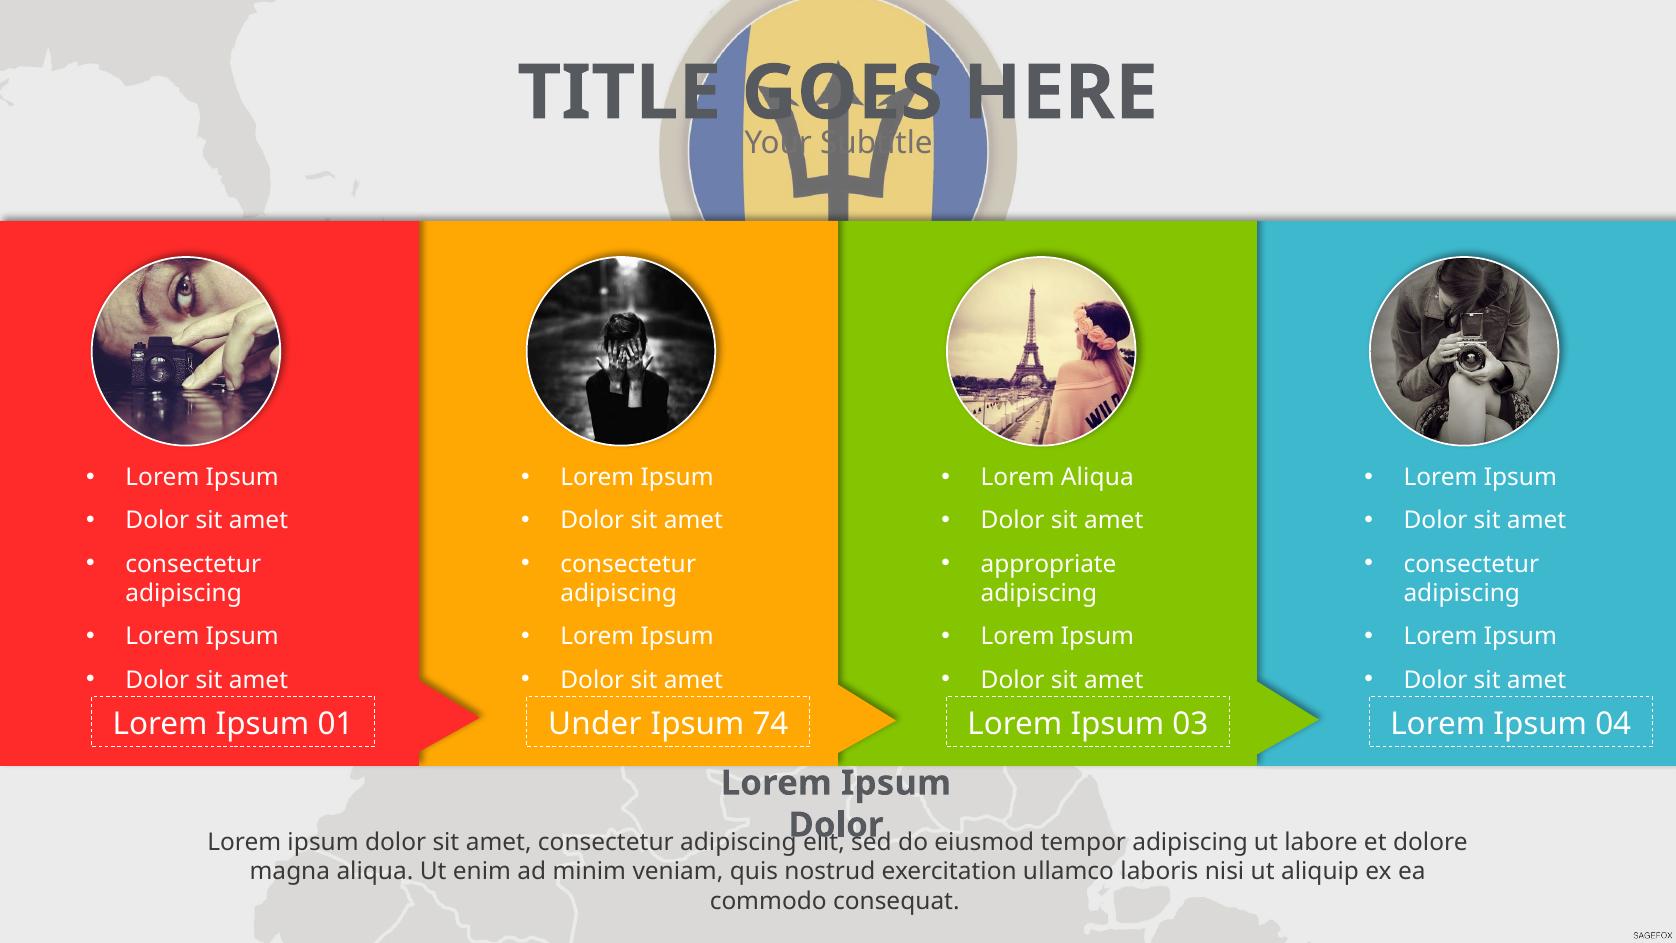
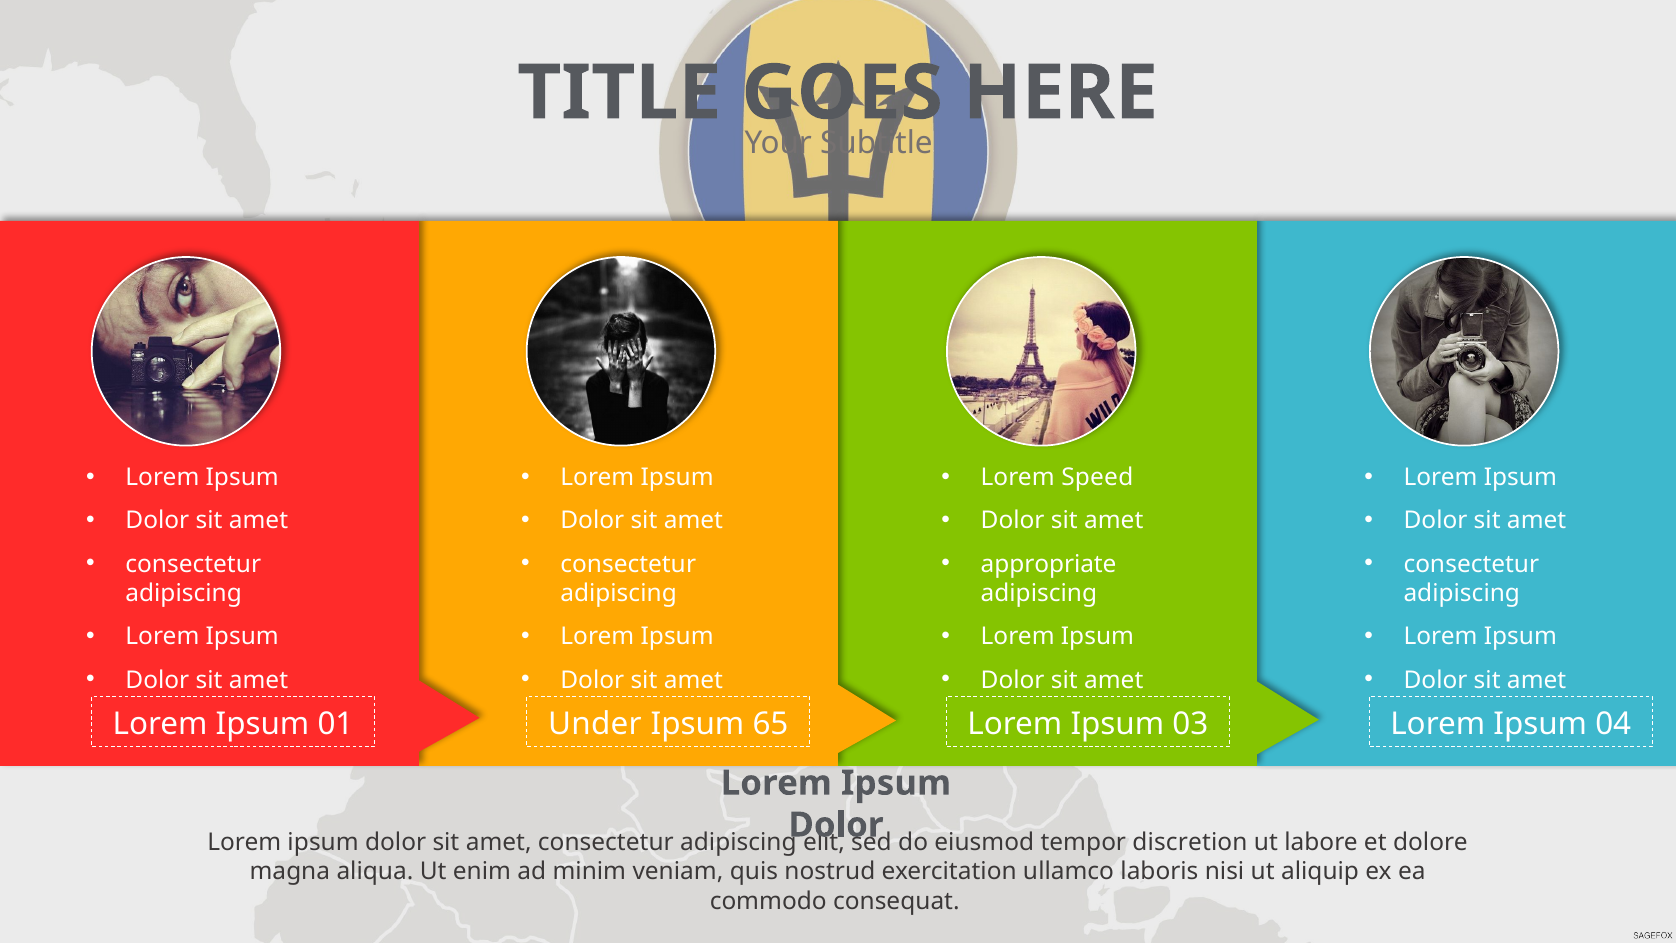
Lorem Aliqua: Aliqua -> Speed (1097, 477)
74: 74 -> 65 (771, 724)
tempor adipiscing: adipiscing -> discretion (1190, 842)
